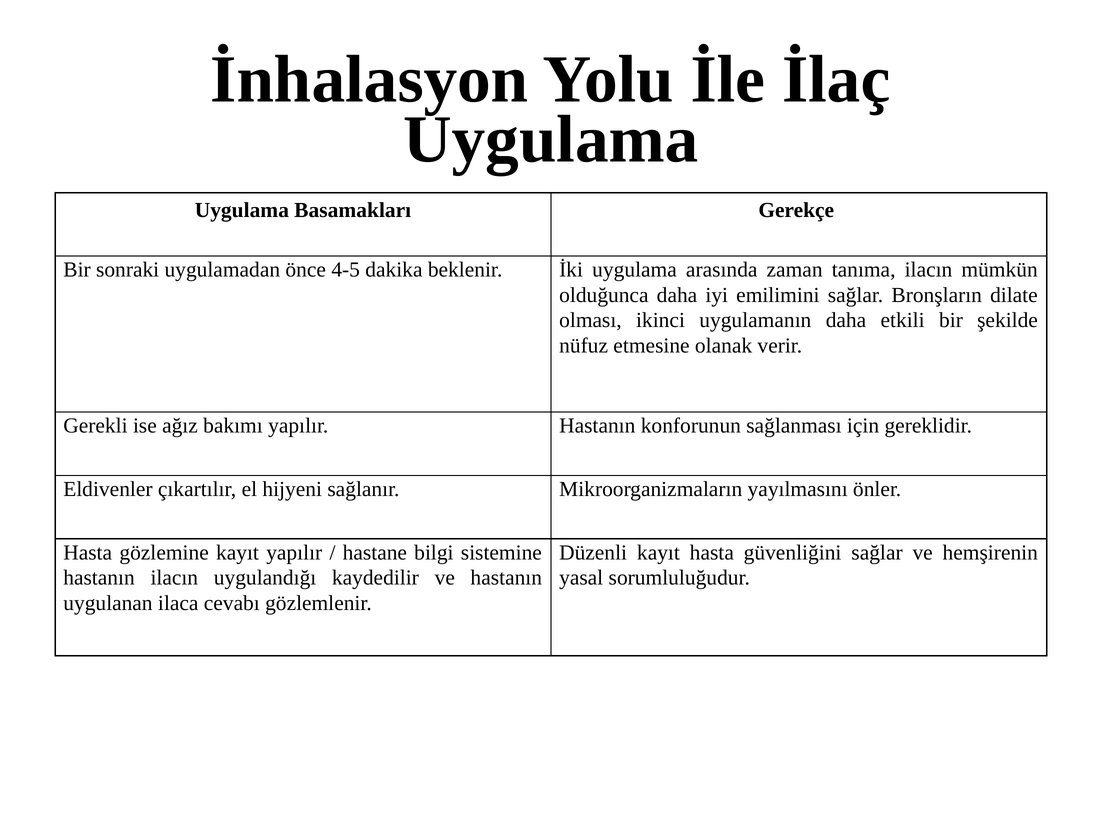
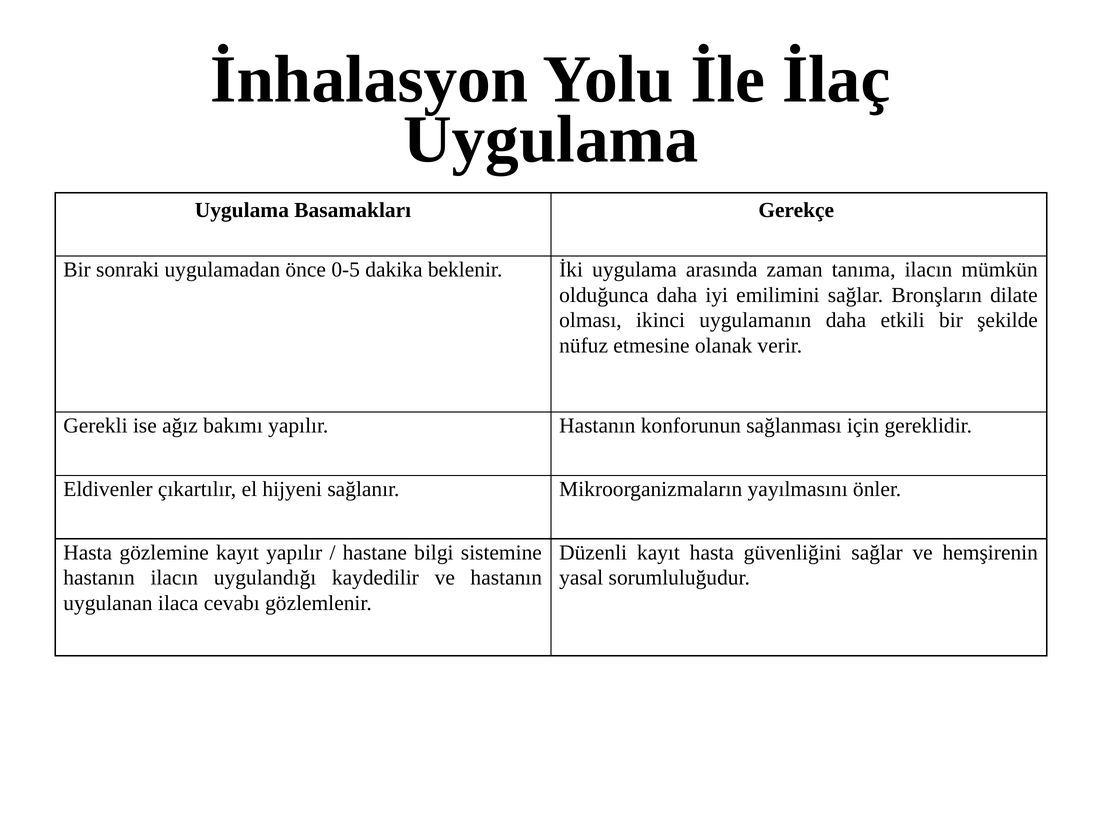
4-5: 4-5 -> 0-5 (346, 270)
